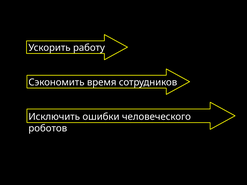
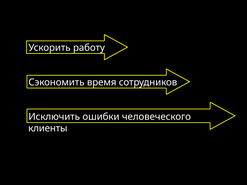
роботов: роботов -> клиенты (48, 128)
